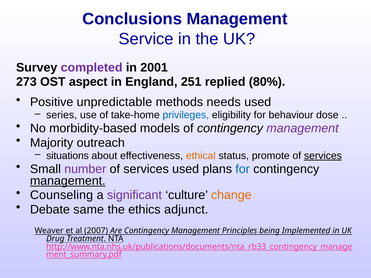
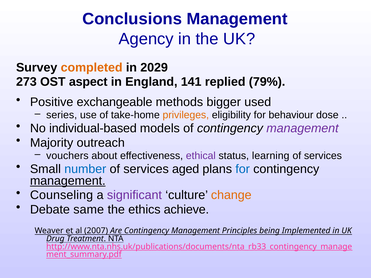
Service: Service -> Agency (146, 39)
completed colour: purple -> orange (92, 67)
2001: 2001 -> 2029 (154, 67)
251: 251 -> 141 (191, 82)
80%: 80% -> 79% (267, 82)
unpredictable: unpredictable -> exchangeable (115, 102)
needs: needs -> bigger (224, 102)
privileges colour: blue -> orange (186, 115)
morbidity-based: morbidity-based -> individual-based (93, 128)
situations: situations -> vouchers (67, 156)
ethical colour: orange -> purple (201, 156)
promote: promote -> learning (271, 156)
services underline: present -> none (323, 156)
number colour: purple -> blue (85, 169)
services used: used -> aged (186, 169)
adjunct: adjunct -> achieve (186, 210)
